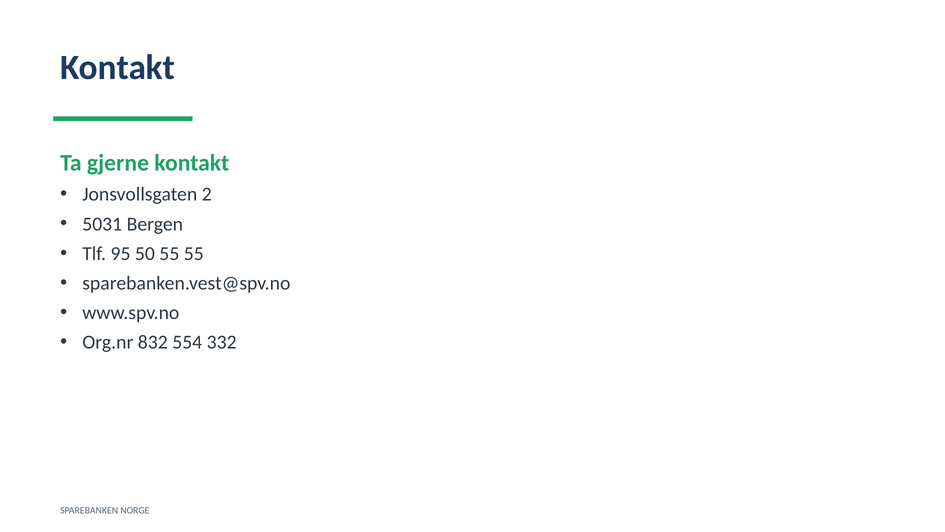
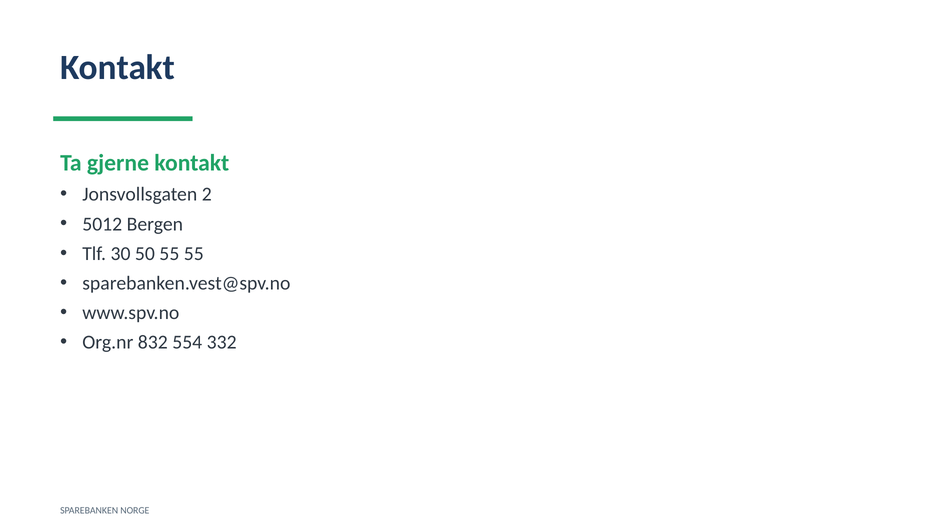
5031: 5031 -> 5012 (102, 224)
95: 95 -> 30 (121, 253)
